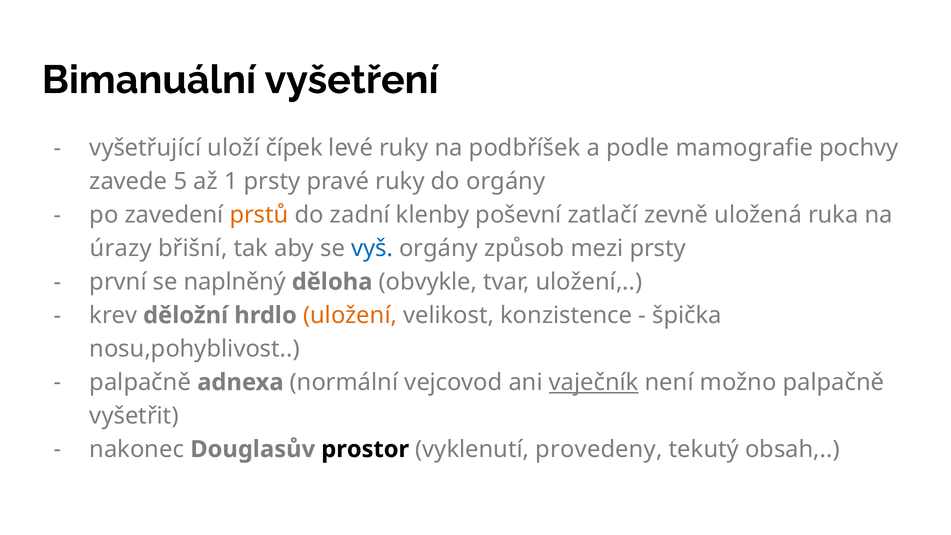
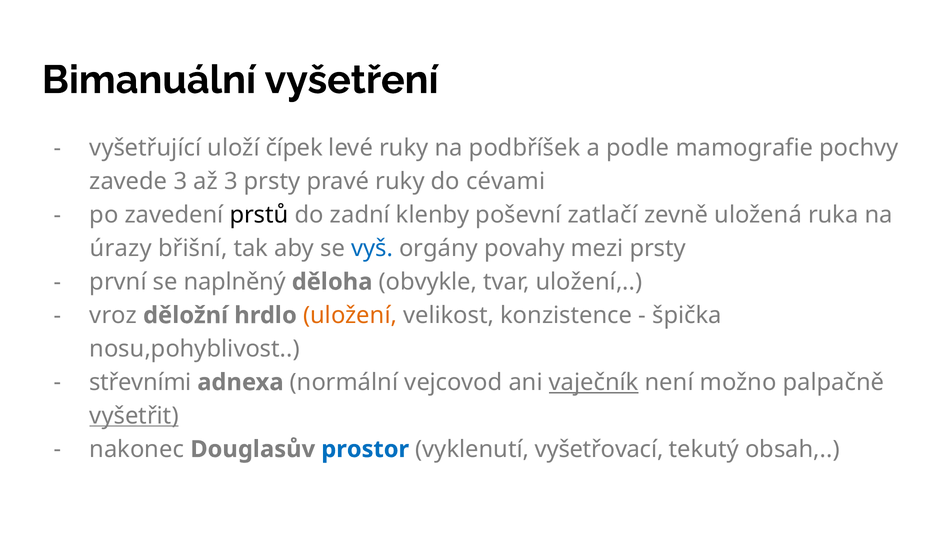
zavede 5: 5 -> 3 (180, 181)
až 1: 1 -> 3 (231, 181)
do orgány: orgány -> cévami (506, 181)
prstů colour: orange -> black (259, 215)
způsob: způsob -> povahy (524, 248)
krev: krev -> vroz (113, 315)
palpačně: palpačně -> střevními (140, 382)
vyšetřit underline: none -> present (134, 416)
prostor colour: black -> blue (365, 449)
provedeny: provedeny -> vyšetřovací (599, 449)
